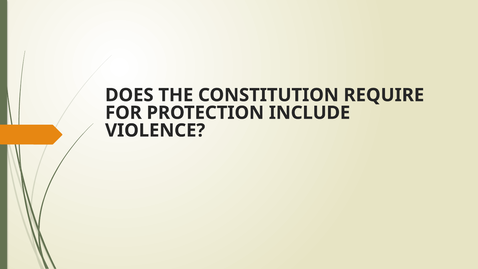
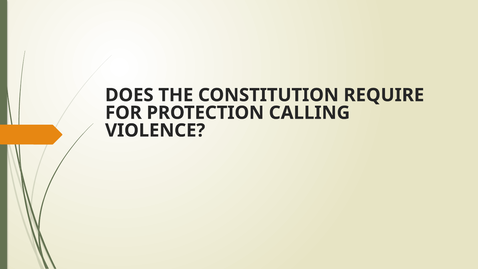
INCLUDE: INCLUDE -> CALLING (309, 113)
